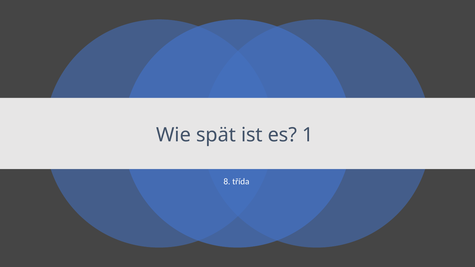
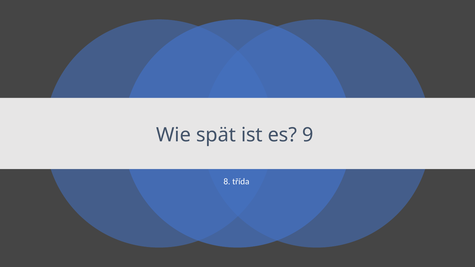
1: 1 -> 9 (308, 135)
